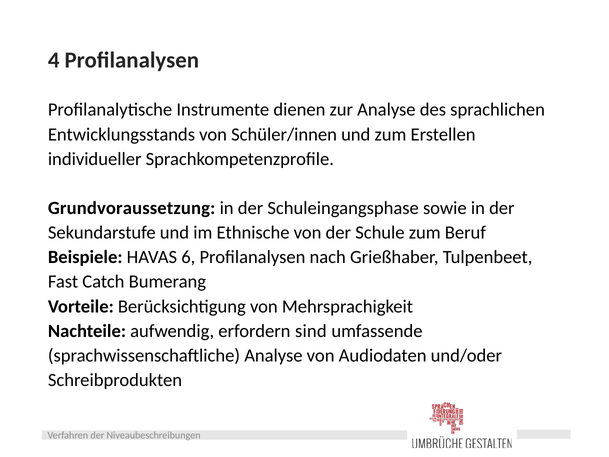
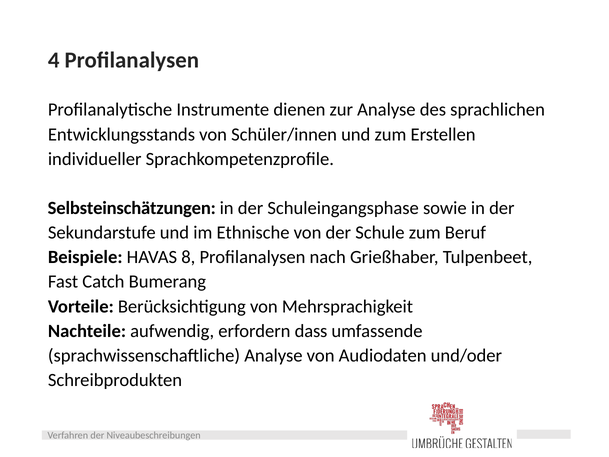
Grundvoraussetzung: Grundvoraussetzung -> Selbsteinschätzungen (132, 208)
6: 6 -> 8 (188, 257)
sind: sind -> dass (311, 331)
